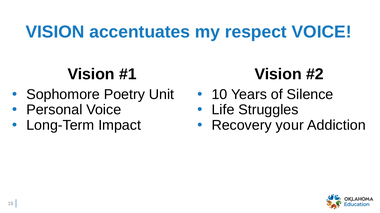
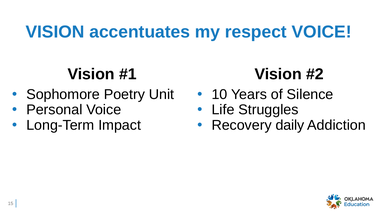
your: your -> daily (290, 126)
